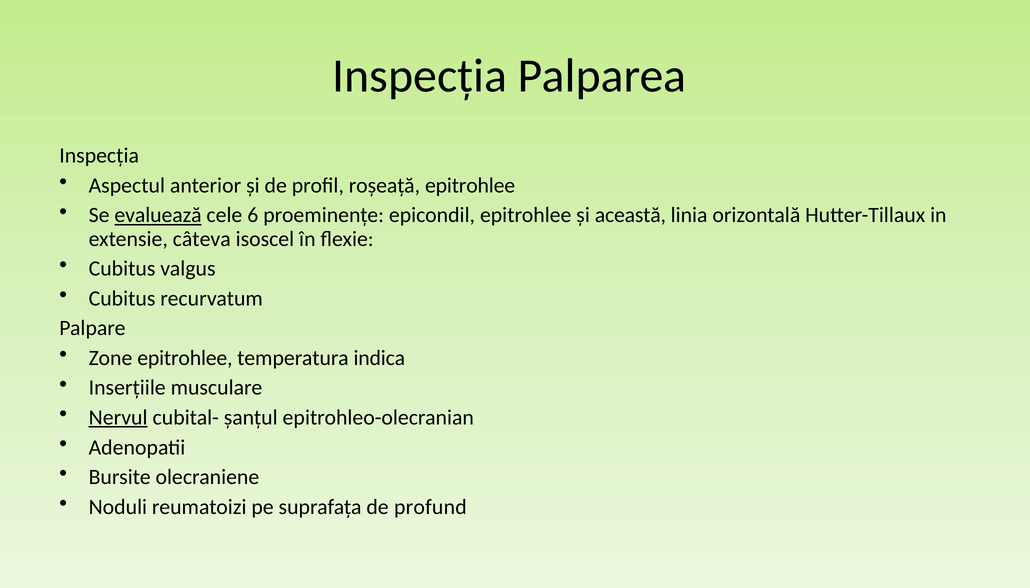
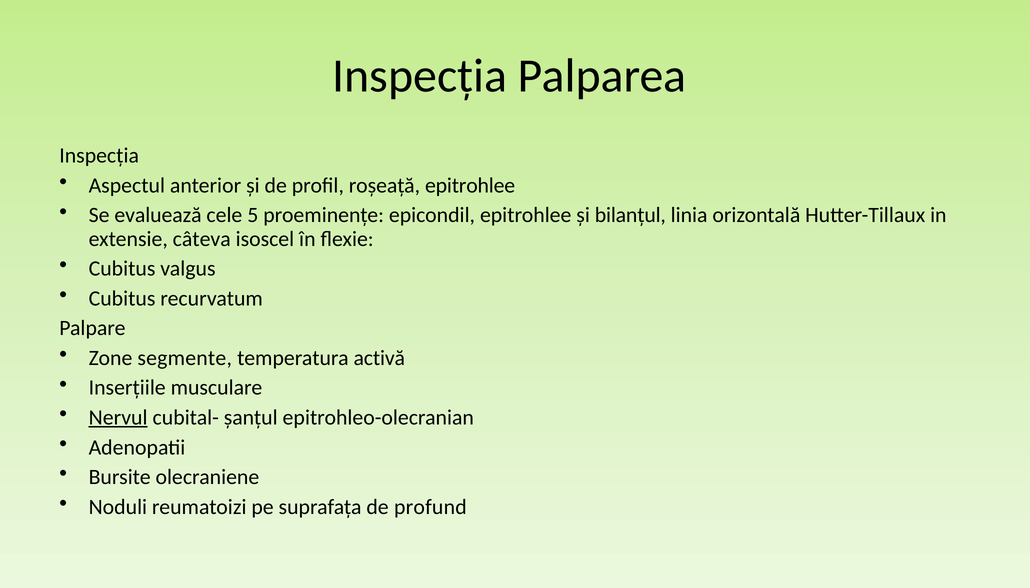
evaluează underline: present -> none (158, 215)
6: 6 -> 5 (253, 215)
această: această -> bilanțul (630, 215)
Zone epitrohlee: epitrohlee -> segmente (185, 358)
indica: indica -> activă (379, 358)
